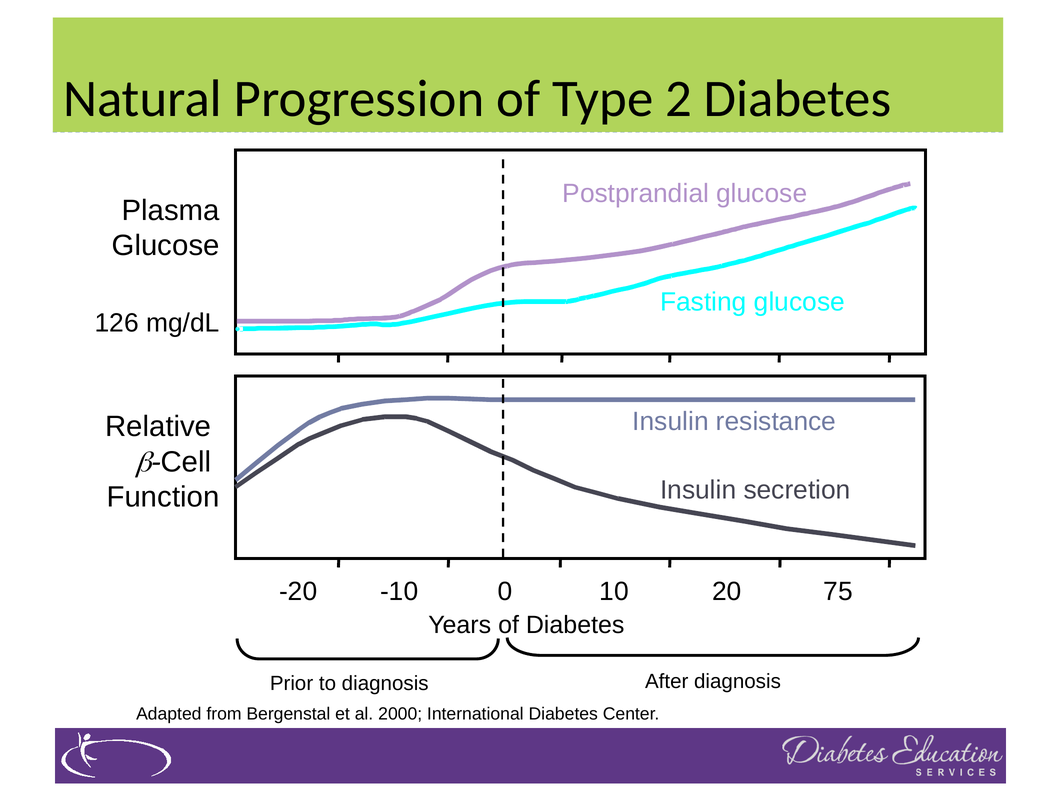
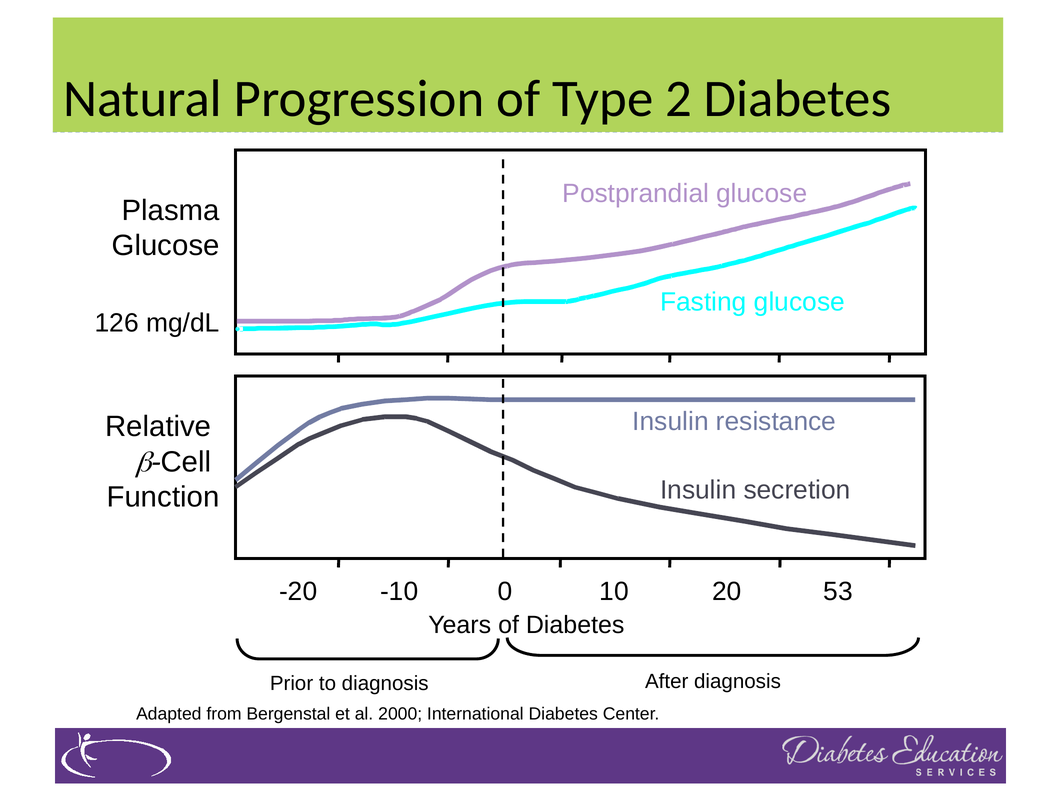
75: 75 -> 53 (838, 592)
